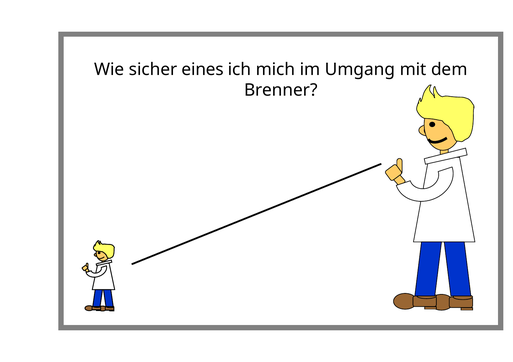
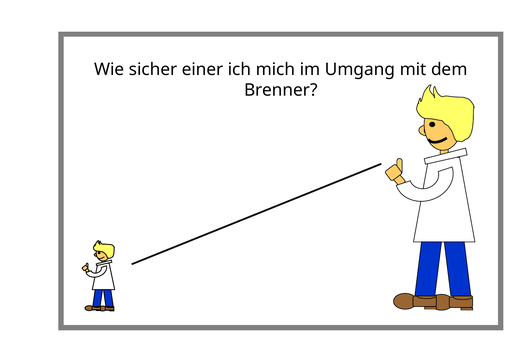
eines: eines -> einer (203, 69)
